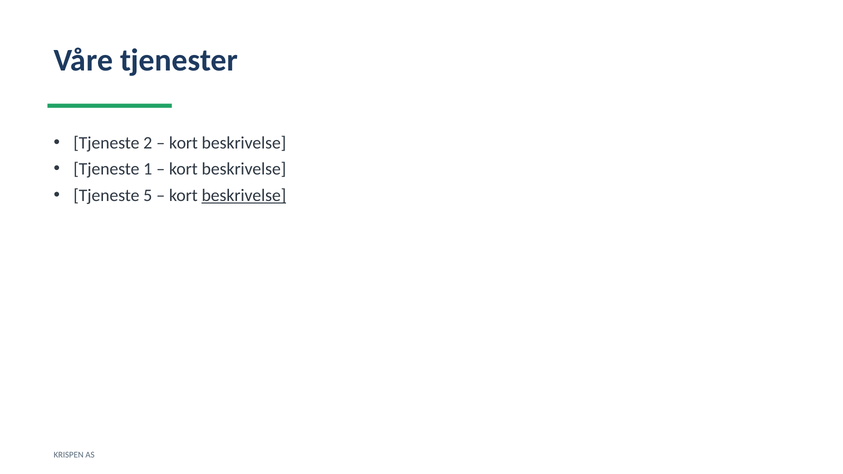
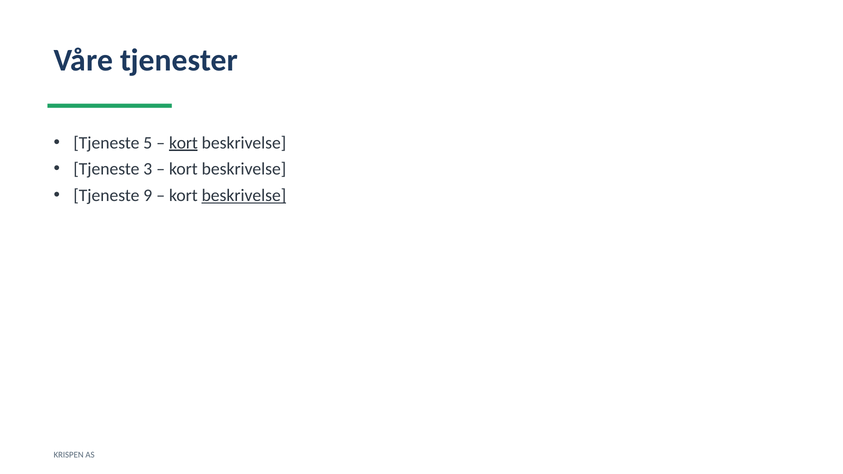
2: 2 -> 5 (148, 143)
kort underline: none -> present (183, 143)
1: 1 -> 3 (148, 169)
5: 5 -> 9 (148, 195)
